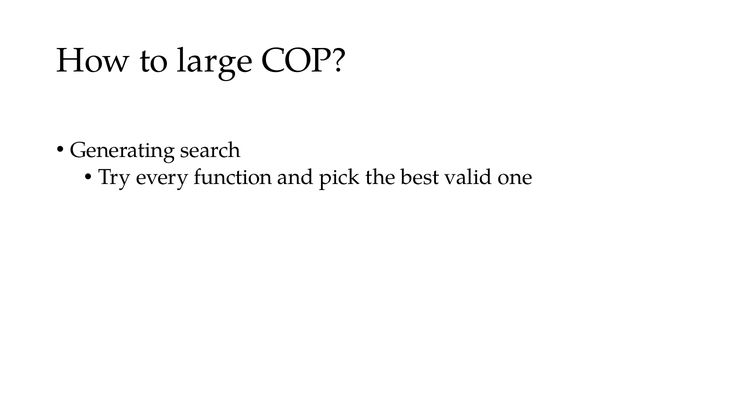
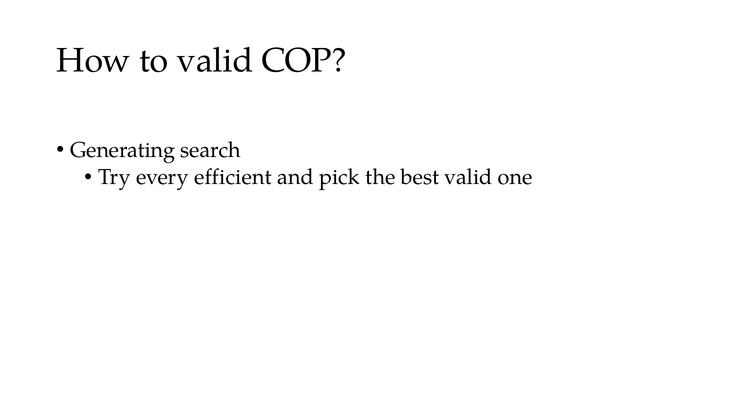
to large: large -> valid (215, 60)
function: function -> efficient (233, 177)
